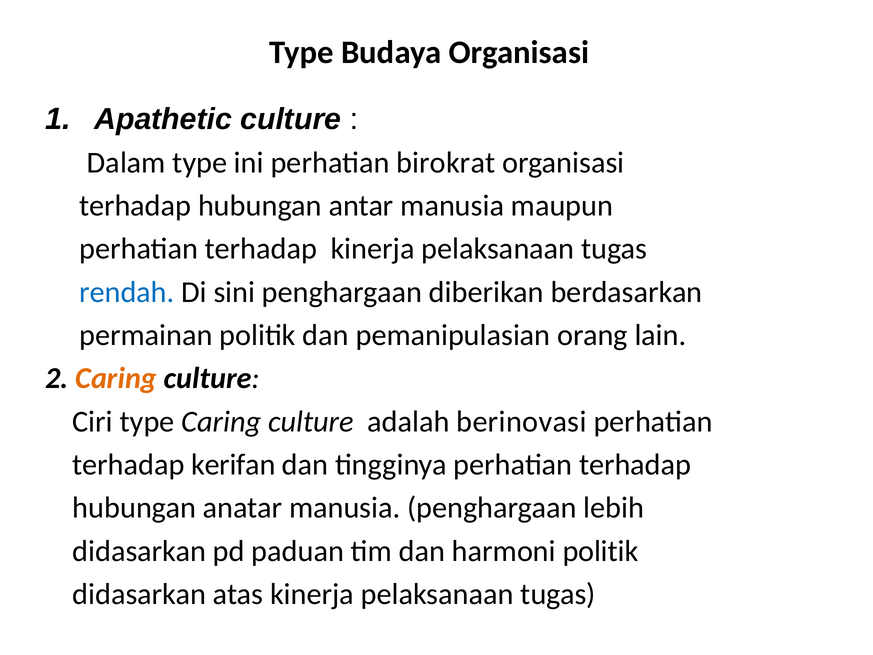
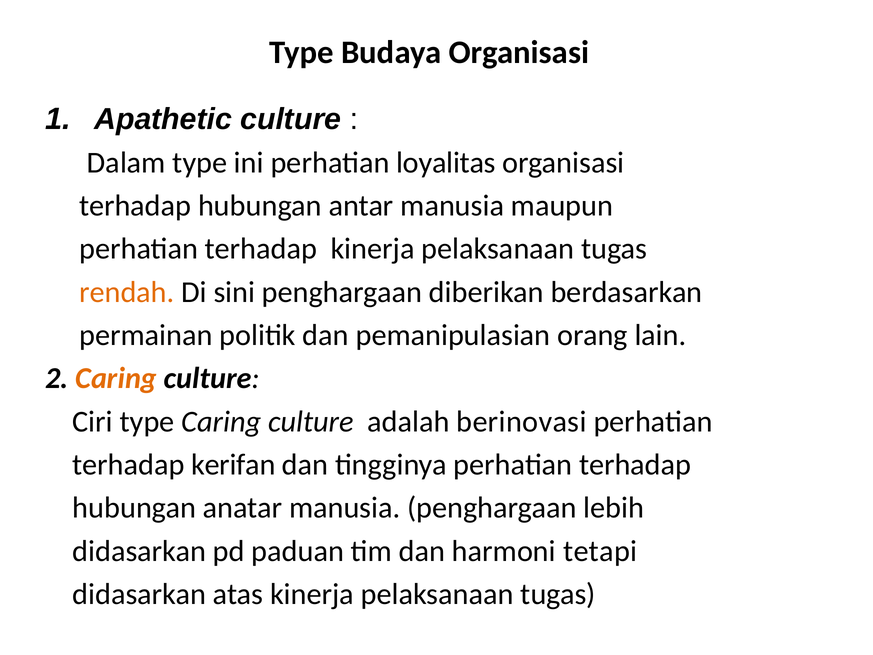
birokrat: birokrat -> loyalitas (446, 162)
rendah colour: blue -> orange (127, 292)
harmoni politik: politik -> tetapi (600, 551)
